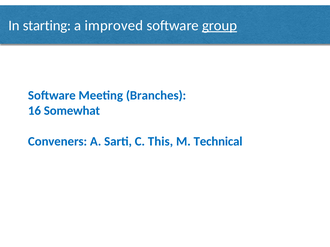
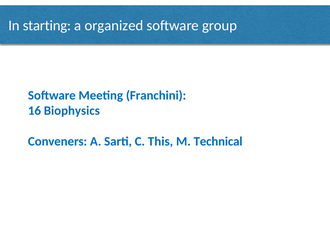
improved: improved -> organized (114, 25)
group underline: present -> none (220, 25)
Branches: Branches -> Franchini (156, 95)
Somewhat: Somewhat -> Biophysics (72, 111)
